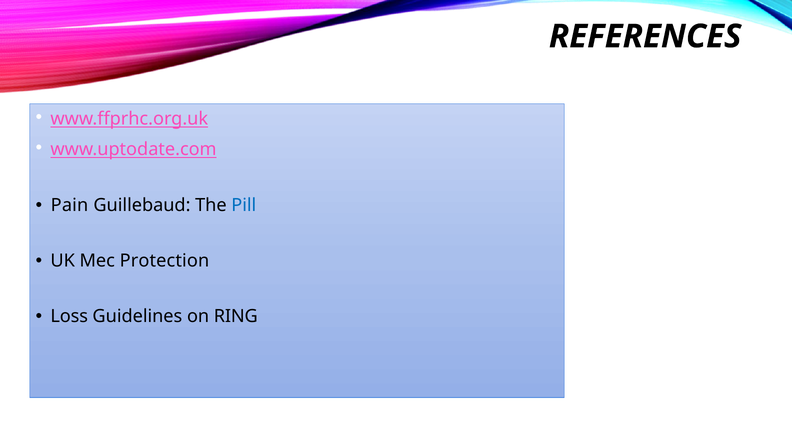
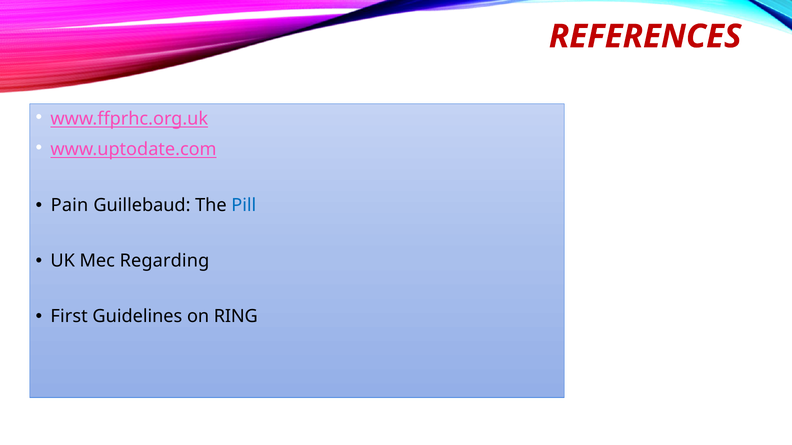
REFERENCES colour: black -> red (645, 36)
Protection: Protection -> Regarding (164, 261)
Loss: Loss -> First (69, 317)
